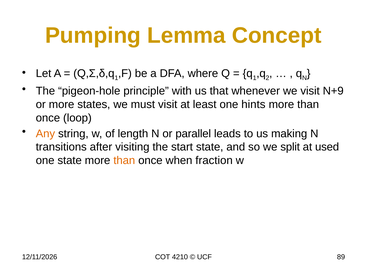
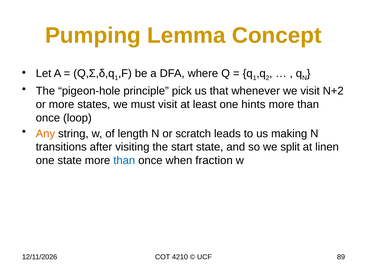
with: with -> pick (182, 91)
N+9: N+9 -> N+2 (333, 91)
parallel: parallel -> scratch (193, 134)
used: used -> linen (327, 147)
than colour: orange -> blue (124, 161)
